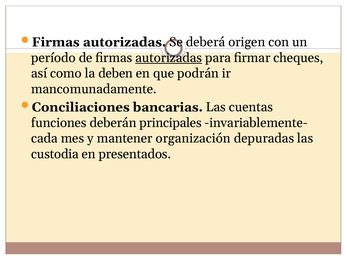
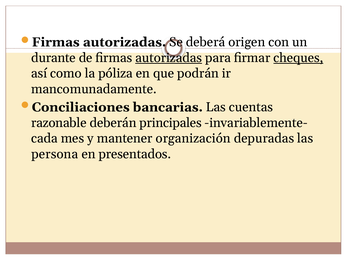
período: período -> durante (53, 58)
cheques underline: none -> present (298, 58)
deben: deben -> póliza (116, 73)
funciones: funciones -> razonable (59, 123)
custodia: custodia -> persona (55, 154)
